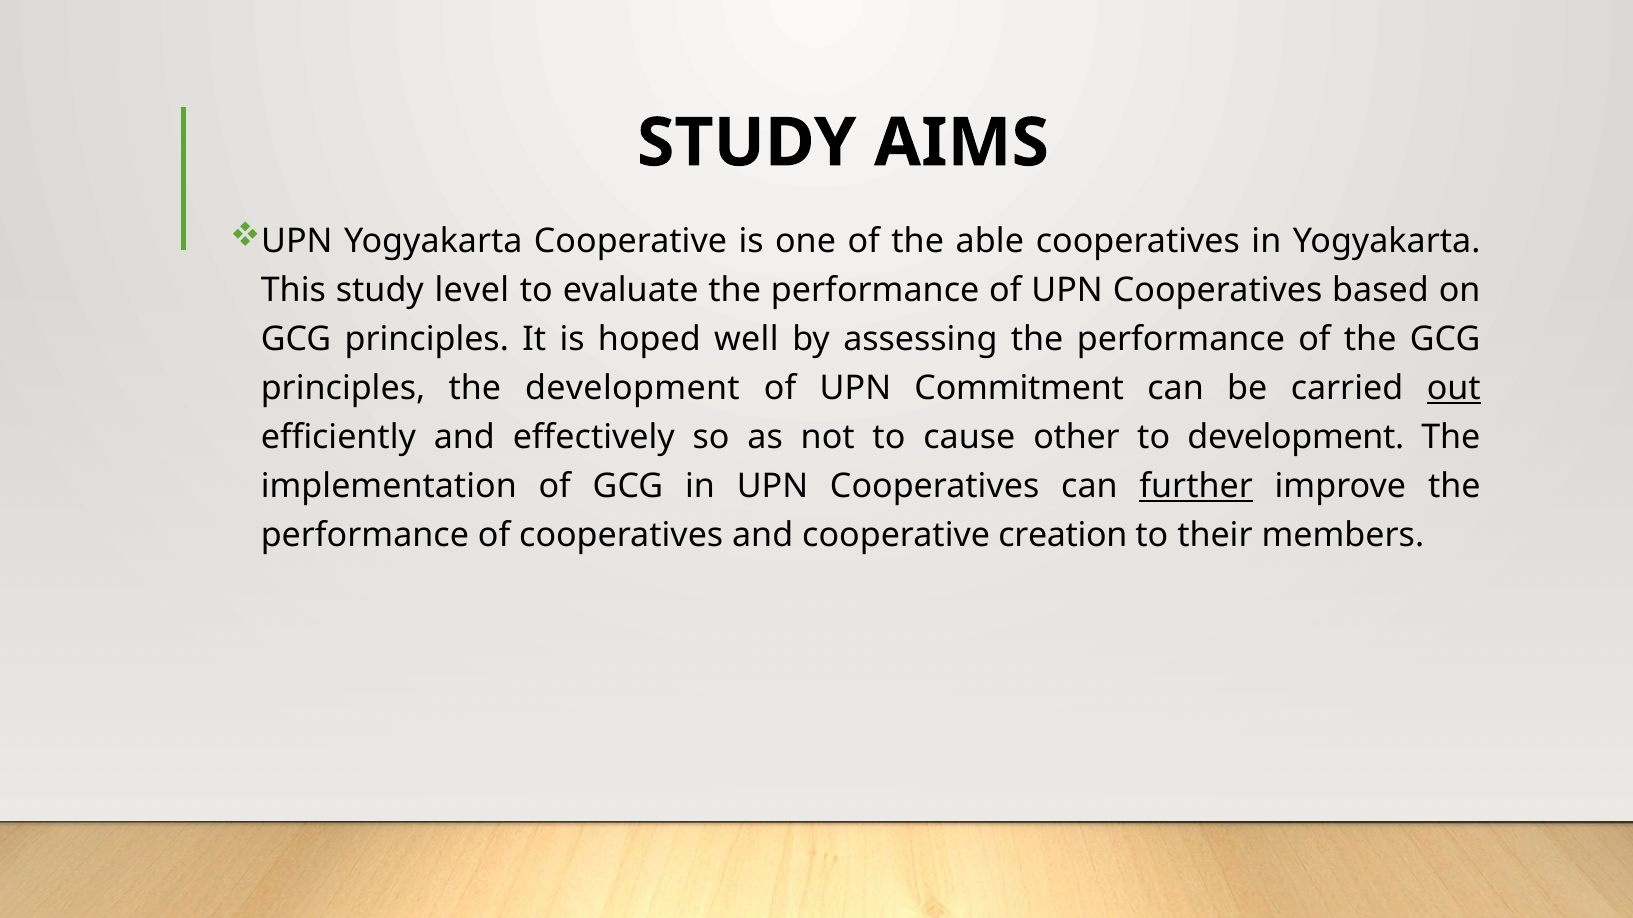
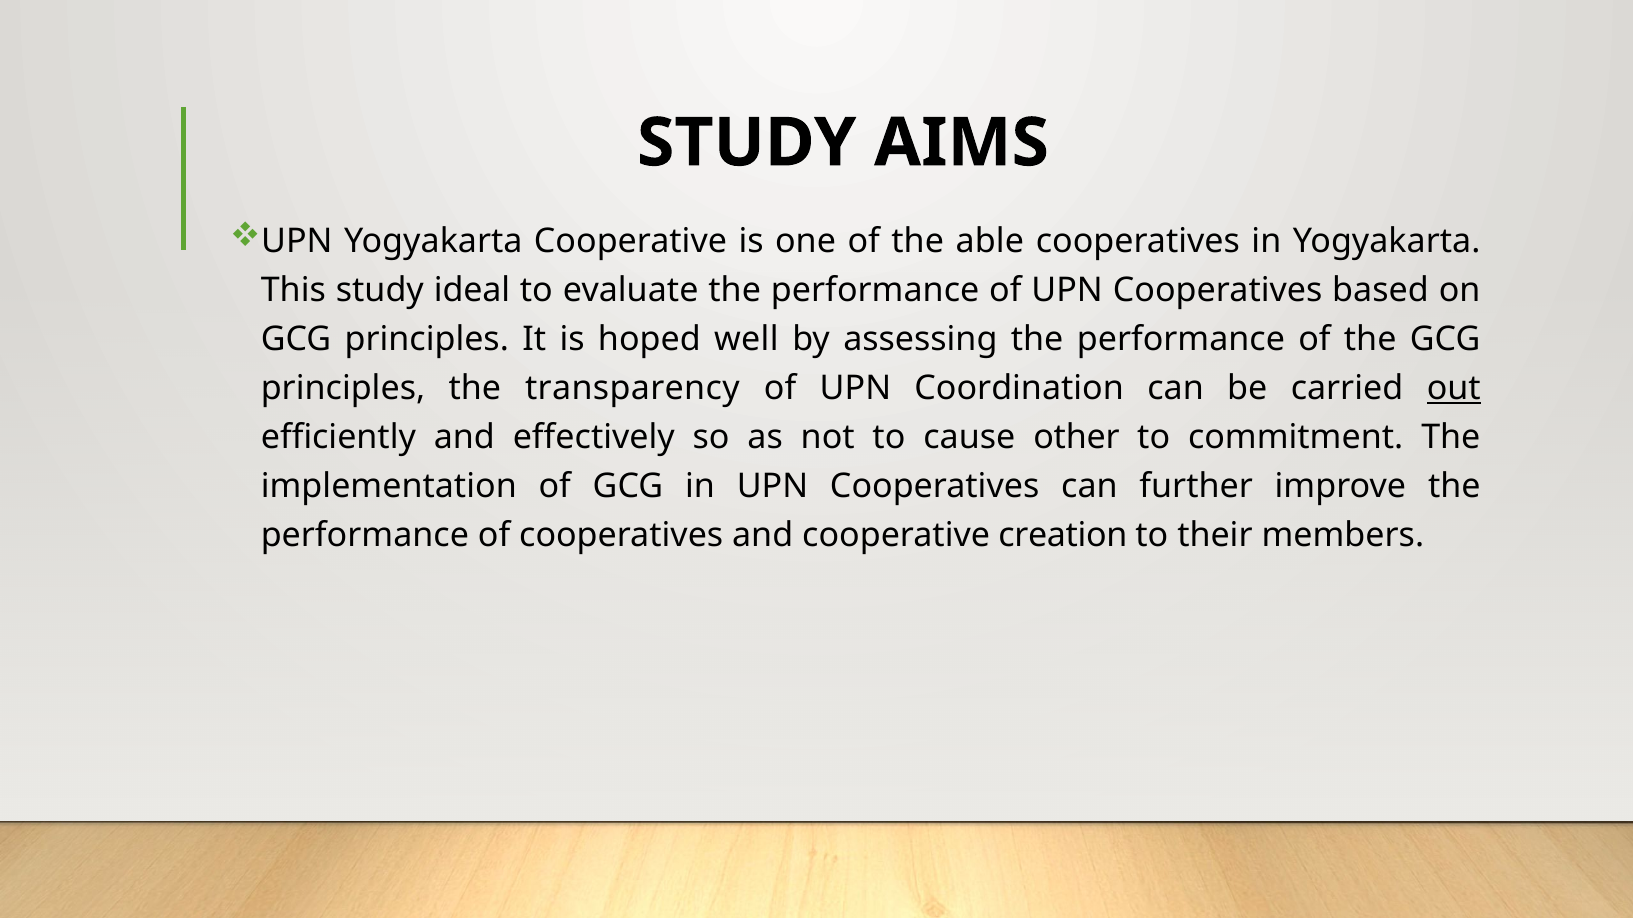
level: level -> ideal (472, 290)
the development: development -> transparency (632, 388)
Commitment: Commitment -> Coordination (1019, 388)
to development: development -> commitment (1296, 437)
further underline: present -> none (1196, 486)
